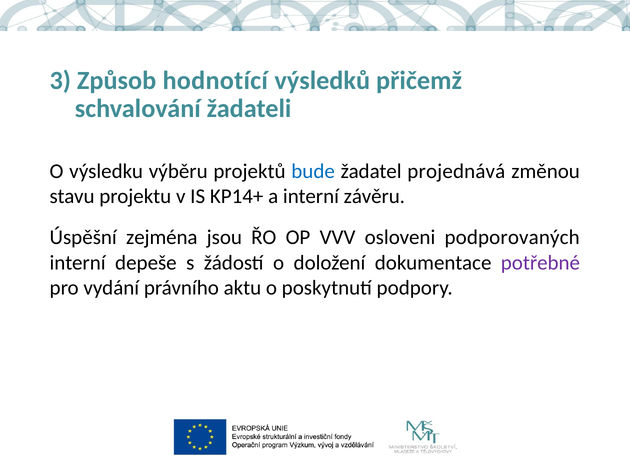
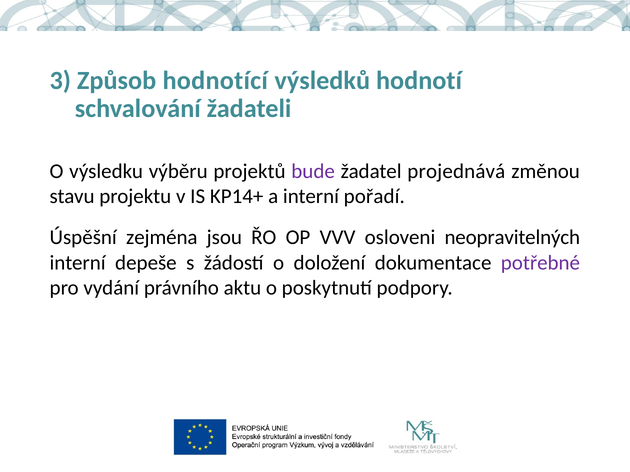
přičemž: přičemž -> hodnotí (419, 81)
bude colour: blue -> purple (313, 172)
závěru: závěru -> pořadí (374, 197)
podporovaných: podporovaných -> neopravitelných (512, 238)
